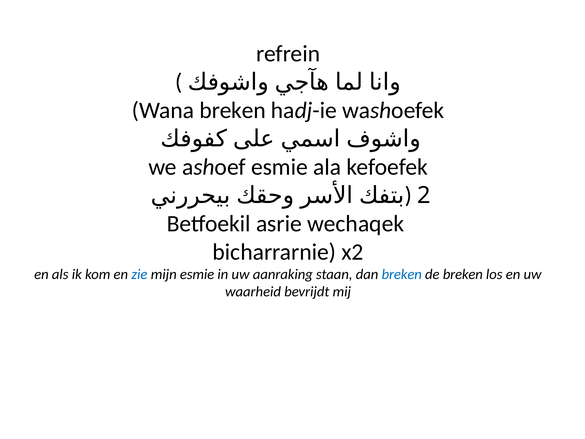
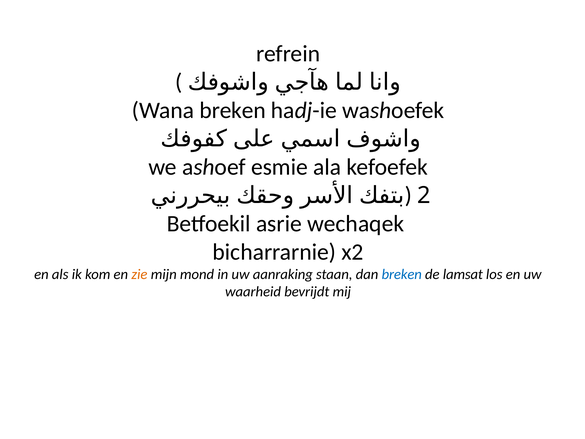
zie colour: blue -> orange (139, 274)
mijn esmie: esmie -> mond (197, 274)
de breken: breken -> lamsat (463, 274)
